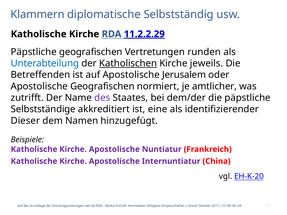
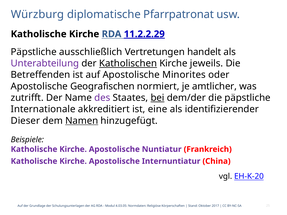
Klammern: Klammern -> Würzburg (37, 15)
Selbstständig: Selbstständig -> Pfarrpatronat (179, 15)
Päpstliche geografischen: geografischen -> ausschließlich (91, 52)
runden: runden -> handelt (204, 52)
Unterabteilung colour: blue -> purple (45, 63)
Jerusalem: Jerusalem -> Minorites (184, 75)
bei underline: none -> present (157, 98)
Selbstständige: Selbstständige -> Internationale (43, 109)
Namen underline: none -> present (82, 121)
